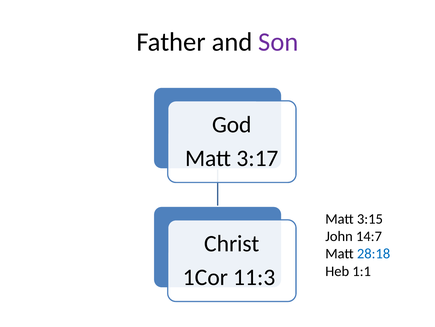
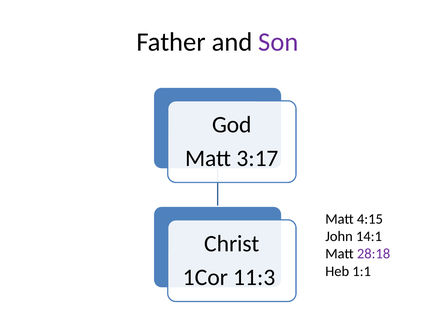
3:15: 3:15 -> 4:15 (370, 218)
14:7: 14:7 -> 14:1 (369, 236)
28:18 colour: blue -> purple (374, 253)
